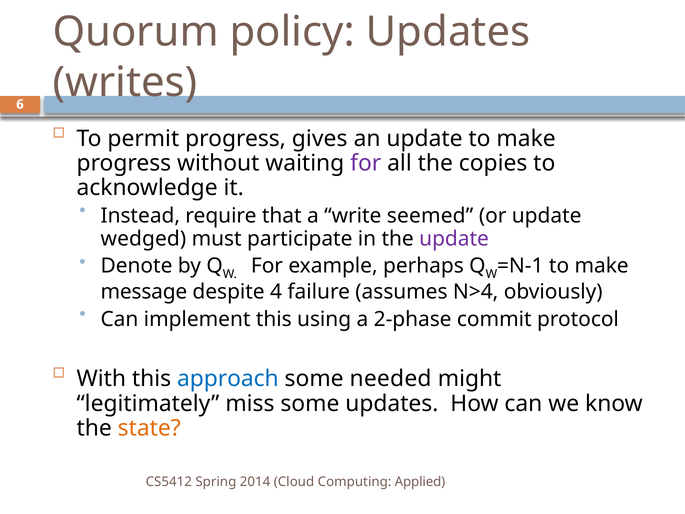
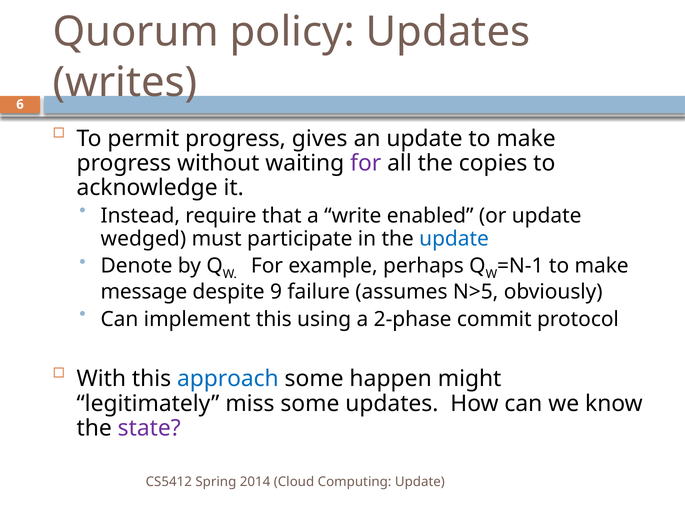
seemed: seemed -> enabled (430, 216)
update colour: purple -> blue (454, 239)
4: 4 -> 9 (276, 292)
N>4: N>4 -> N>5 (476, 292)
needed: needed -> happen (391, 379)
state colour: orange -> purple (149, 428)
Computing Applied: Applied -> Update (420, 482)
